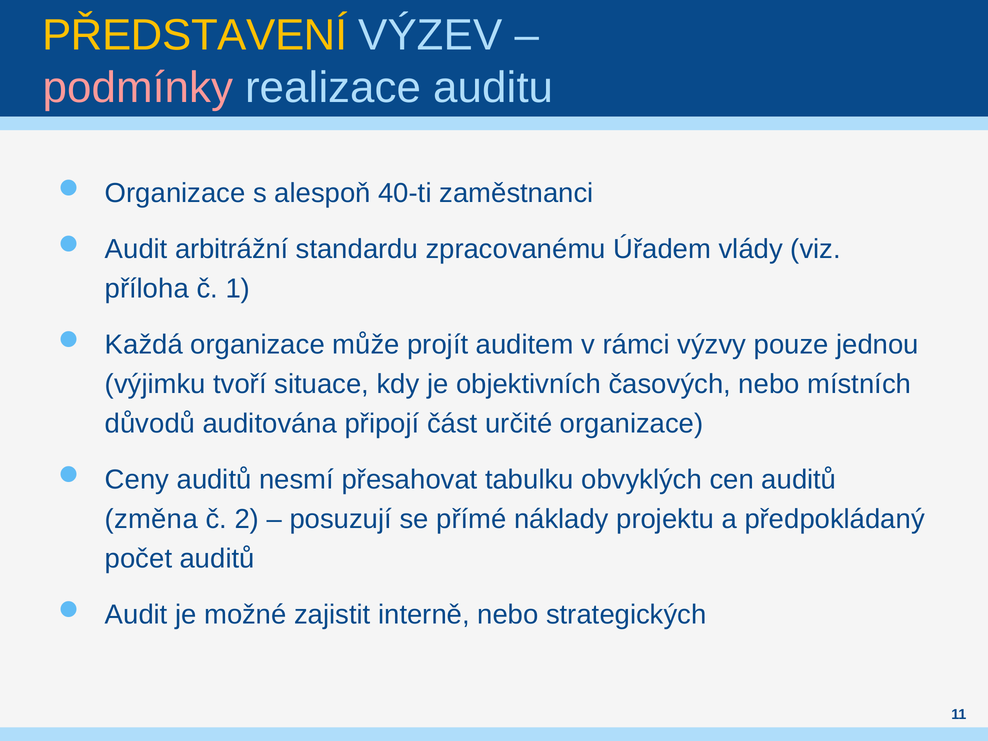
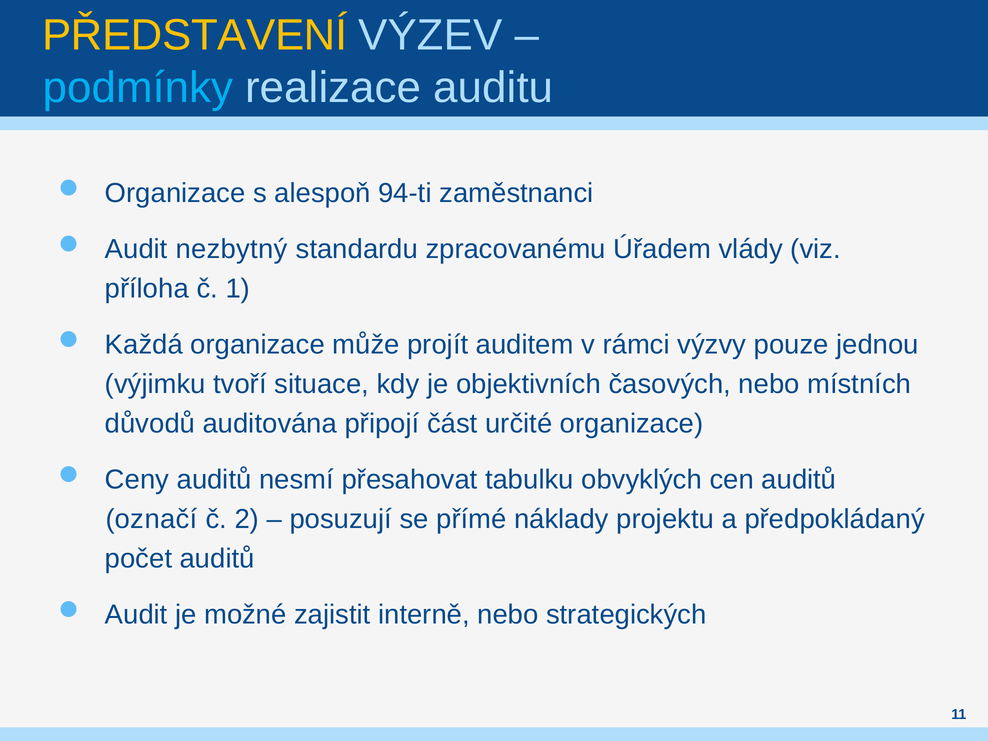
podmínky colour: pink -> light blue (138, 88)
40-ti: 40-ti -> 94-ti (405, 193)
arbitrážní: arbitrážní -> nezbytný (232, 249)
změna: změna -> označí (151, 519)
